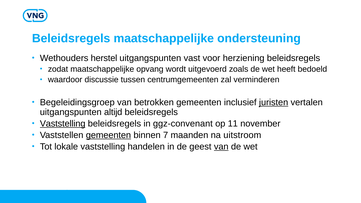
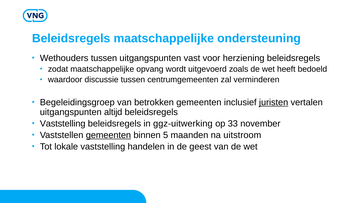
Wethouders herstel: herstel -> tussen (104, 58)
Vaststelling underline: present -> none (63, 124)
ggz-convenant: ggz-convenant -> ggz-uitwerking (183, 124)
11: 11 -> 33 (233, 124)
7: 7 -> 5 (166, 135)
van underline: present -> none (221, 147)
